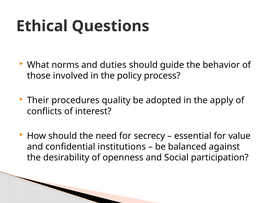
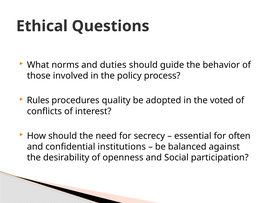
Their: Their -> Rules (38, 100)
apply: apply -> voted (222, 100)
value: value -> often (239, 136)
